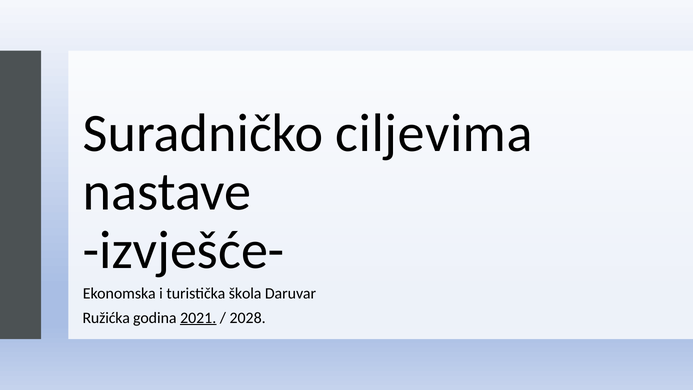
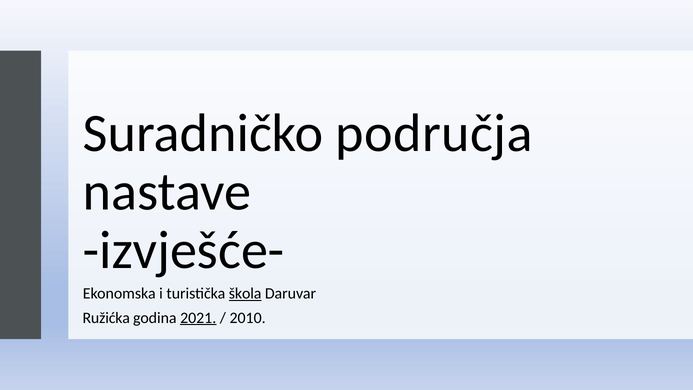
ciljevima: ciljevima -> područja (434, 133)
škola underline: none -> present (245, 293)
2028: 2028 -> 2010 (248, 318)
